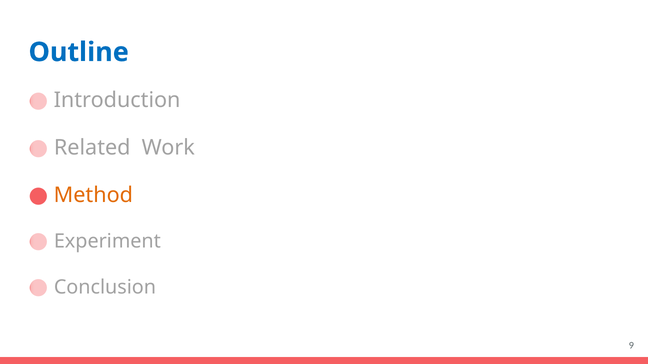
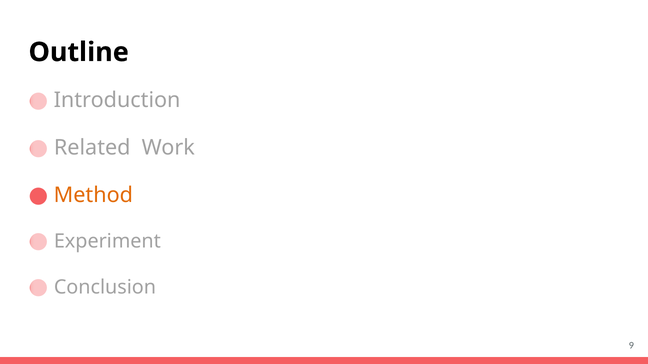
Outline colour: blue -> black (79, 52)
